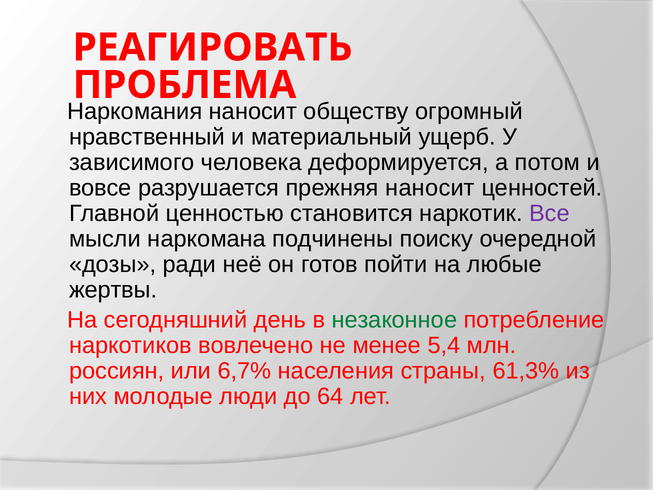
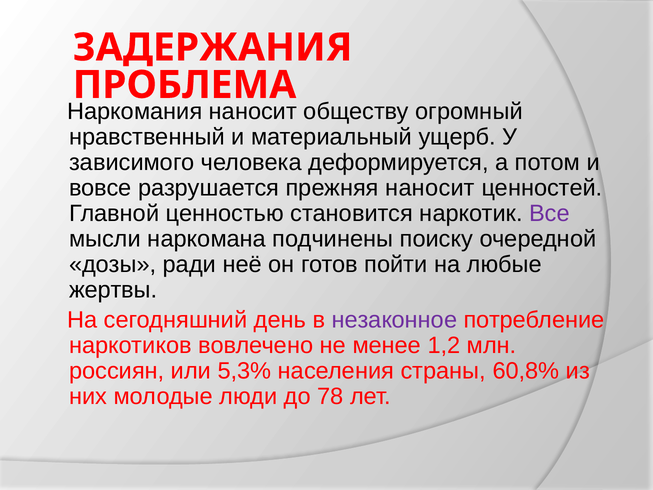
РЕАГИРОВАТЬ: РЕАГИРОВАТЬ -> ЗАДЕРЖАНИЯ (213, 48)
незаконное colour: green -> purple (394, 320)
5,4: 5,4 -> 1,2 (444, 345)
6,7%: 6,7% -> 5,3% (244, 371)
61,3%: 61,3% -> 60,8% (526, 371)
64: 64 -> 78 (330, 396)
